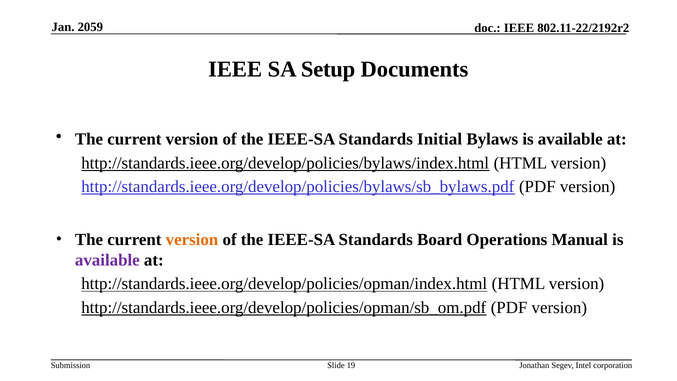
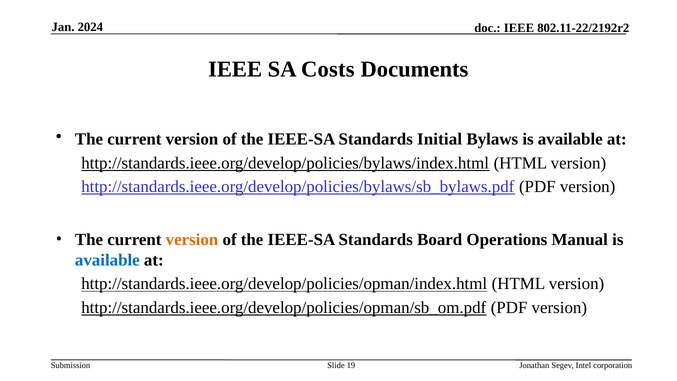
2059: 2059 -> 2024 (90, 27)
Setup: Setup -> Costs (328, 69)
available colour: purple -> blue (107, 260)
